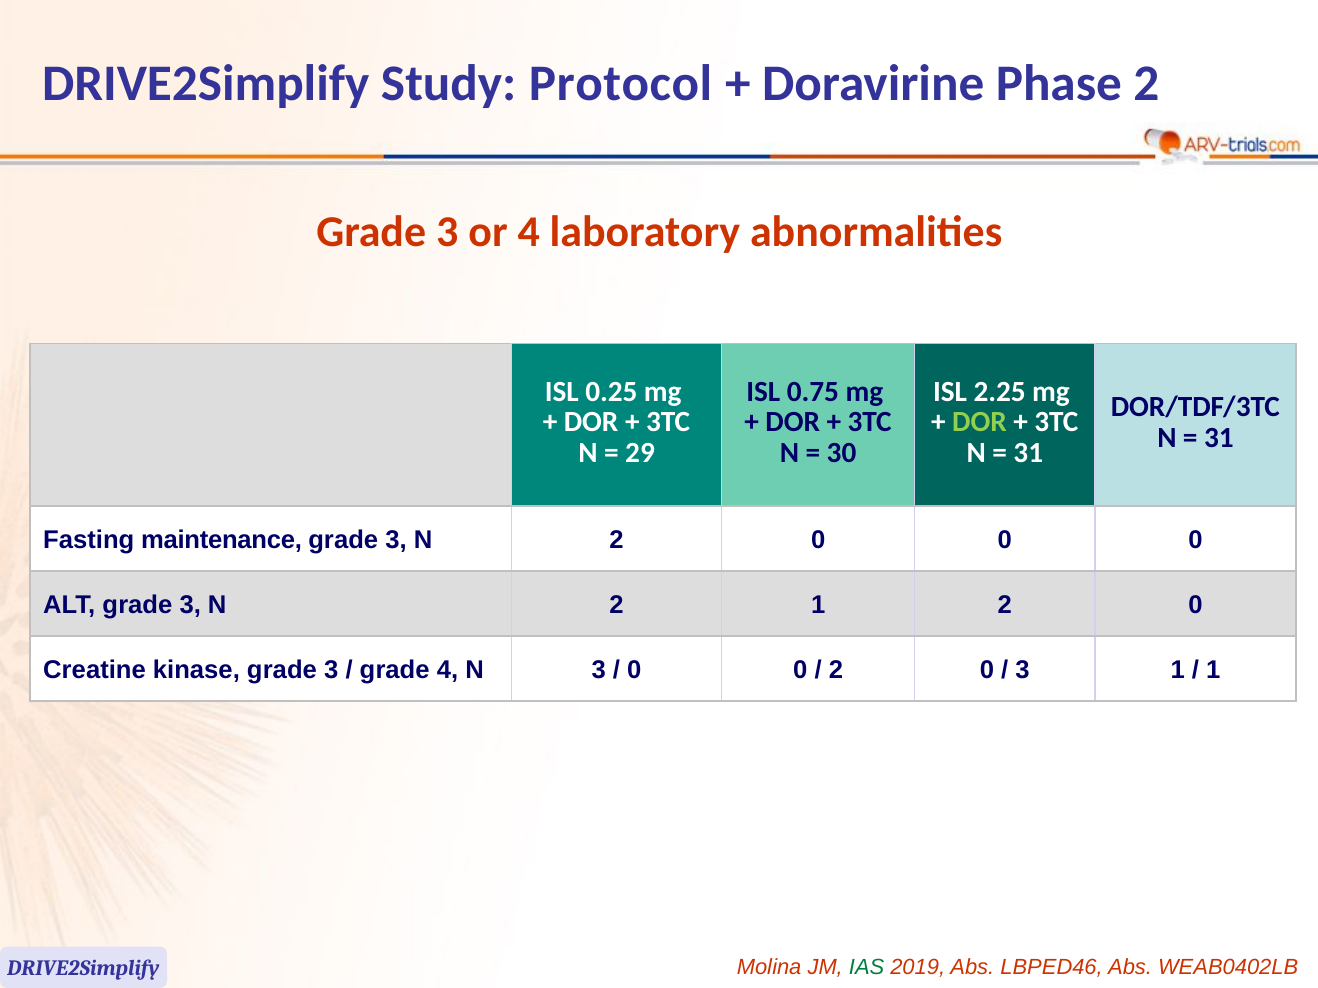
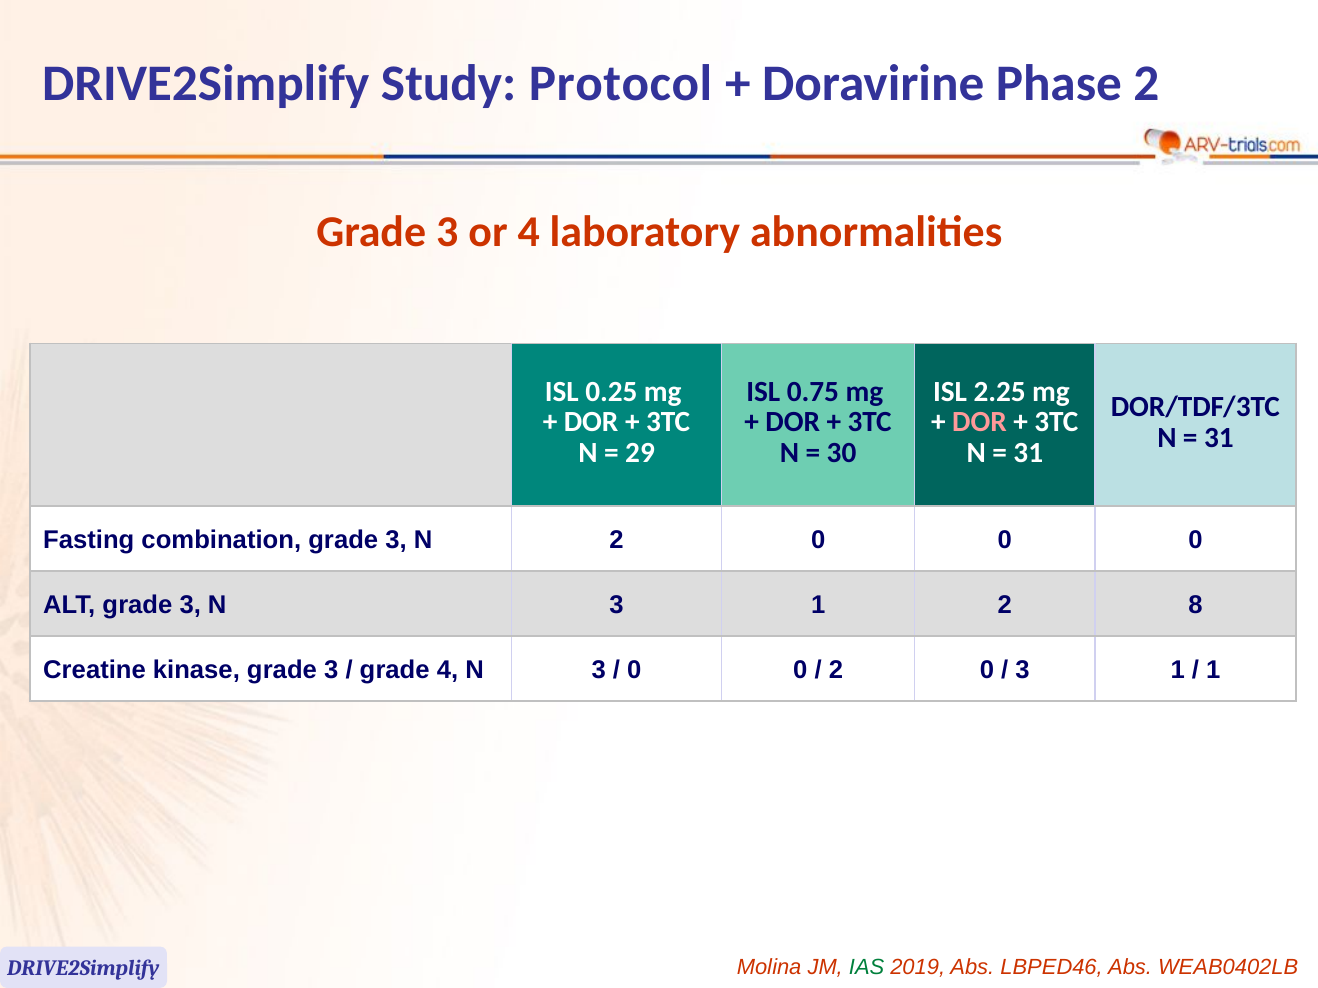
DOR colour: light green -> pink (979, 423)
maintenance: maintenance -> combination (221, 540)
2: 2 -> 3 (617, 605)
1 2 0: 0 -> 8 (1196, 605)
